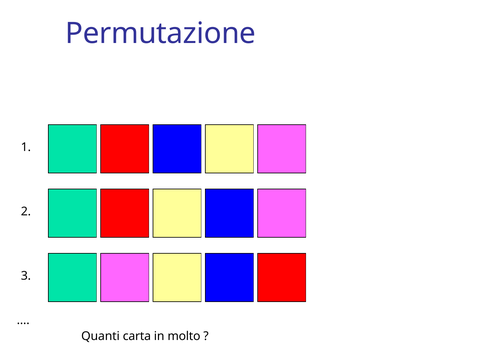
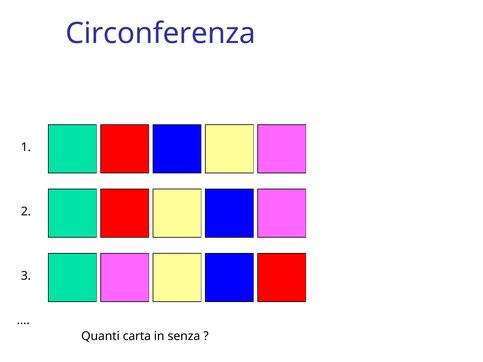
Permutazione: Permutazione -> Circonferenza (161, 33)
molto: molto -> senza (184, 336)
